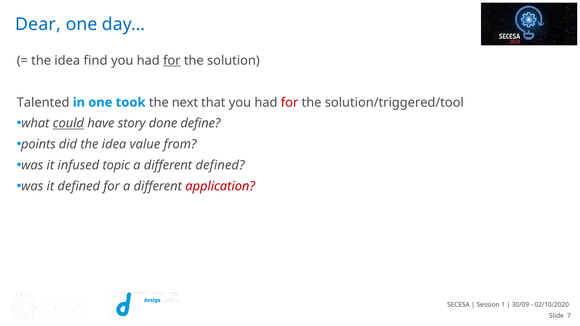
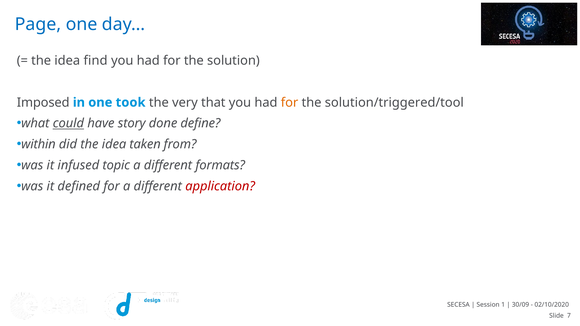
Dear: Dear -> Page (38, 24)
for underline: present -> none (172, 61)
Talented: Talented -> Imposed (43, 103)
next: next -> very (185, 103)
for colour: red -> orange (290, 103)
points: points -> within (38, 144)
value: value -> taken (145, 144)
different defined: defined -> formats (220, 165)
